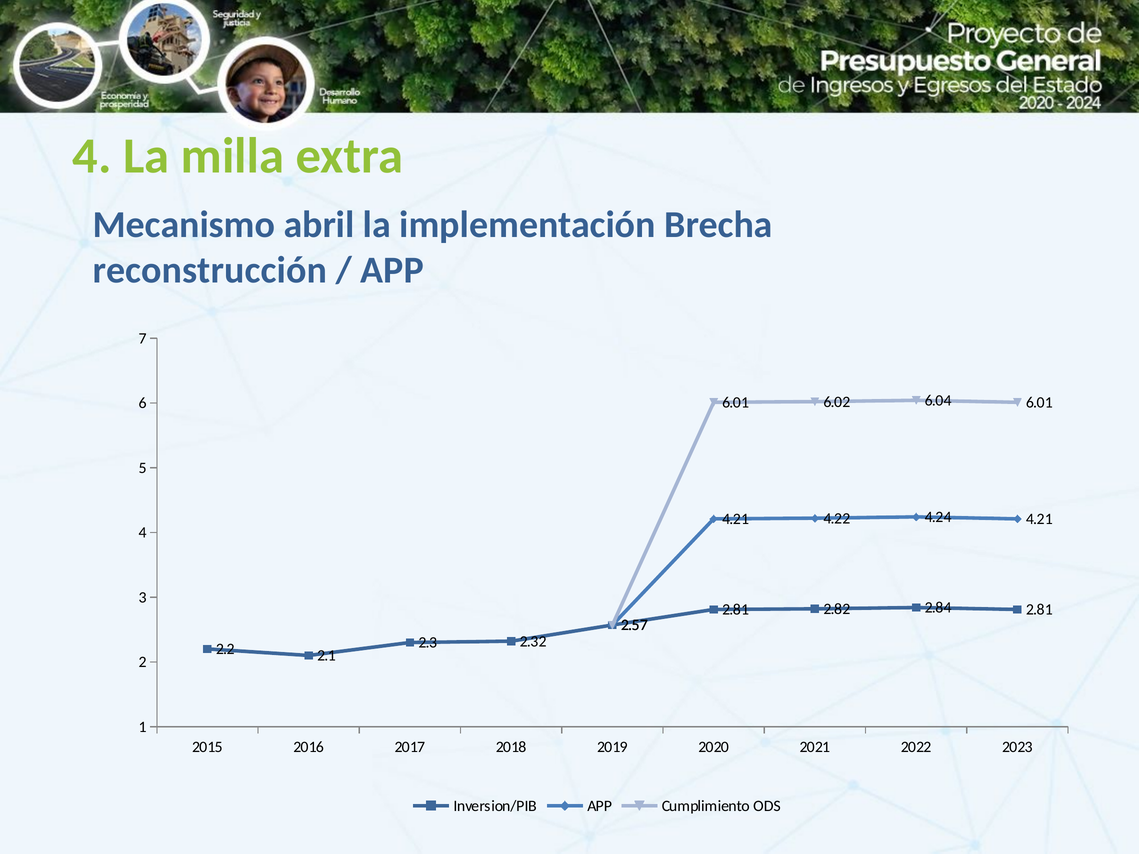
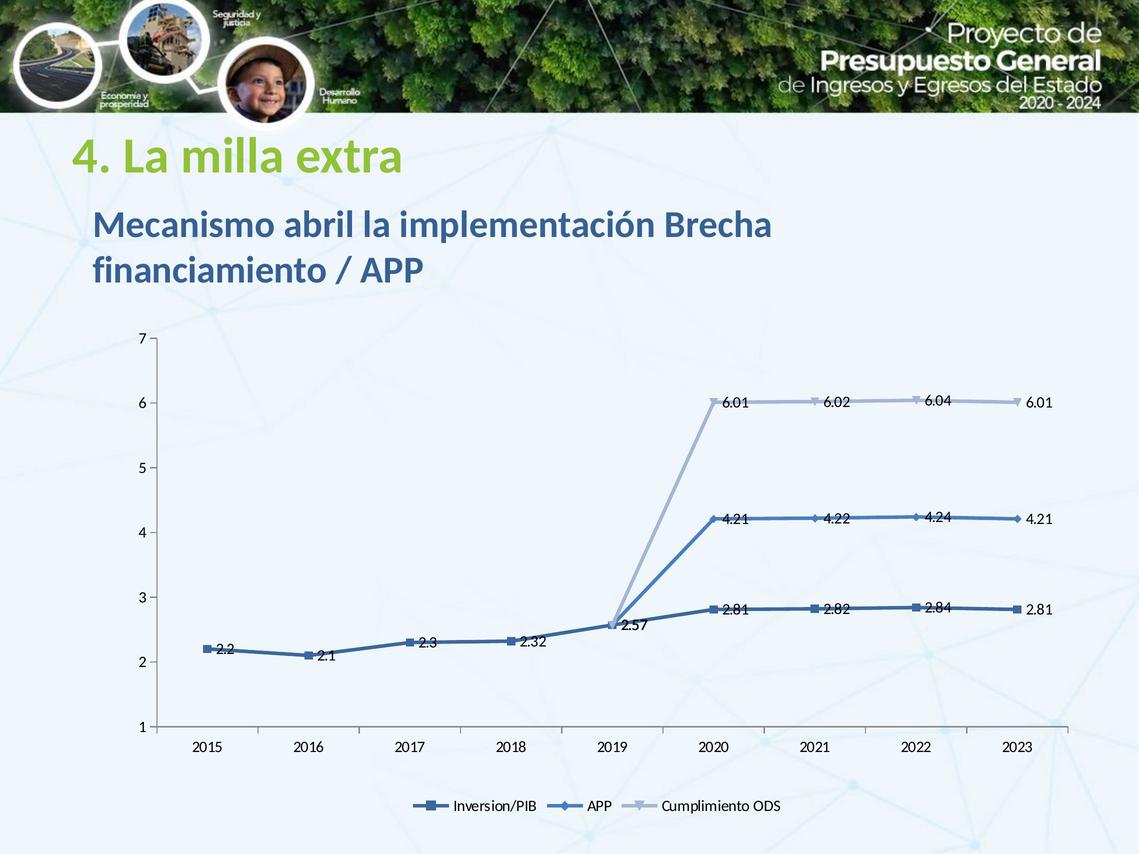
reconstrucción: reconstrucción -> financiamiento (210, 271)
